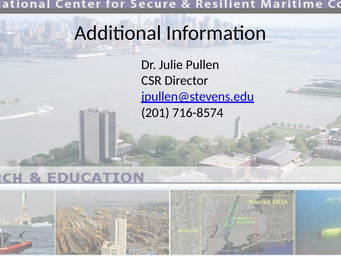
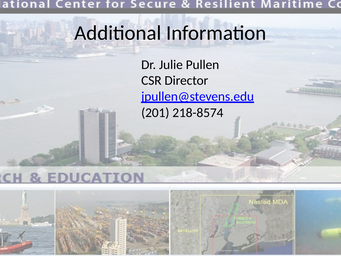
716-8574: 716-8574 -> 218-8574 (198, 113)
